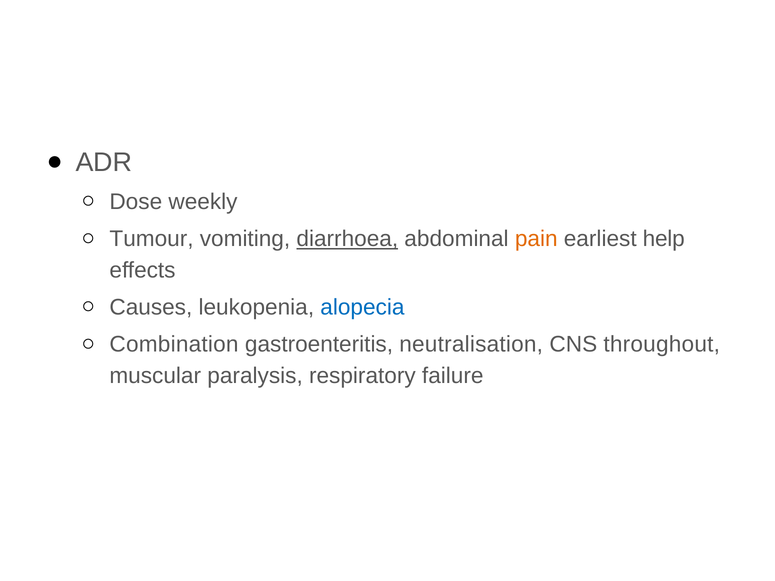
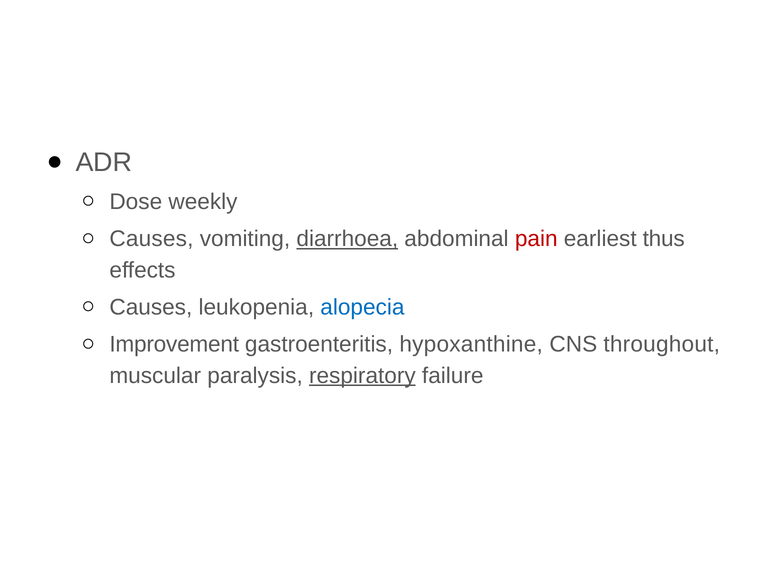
Tumour: Tumour -> Causes (151, 239)
pain colour: orange -> red (536, 239)
help: help -> thus (664, 239)
Combination: Combination -> Improvement (174, 345)
neutralisation: neutralisation -> hypoxanthine (471, 345)
respiratory underline: none -> present (362, 376)
